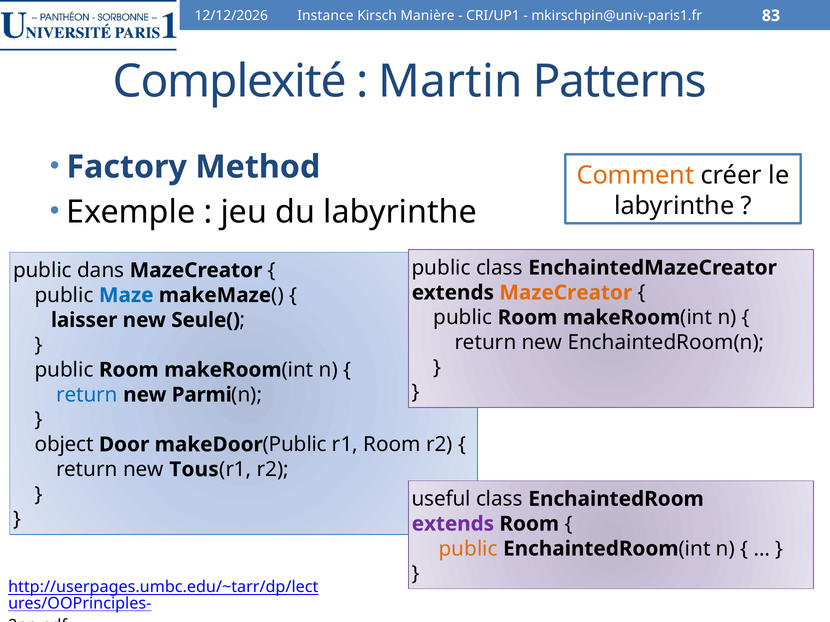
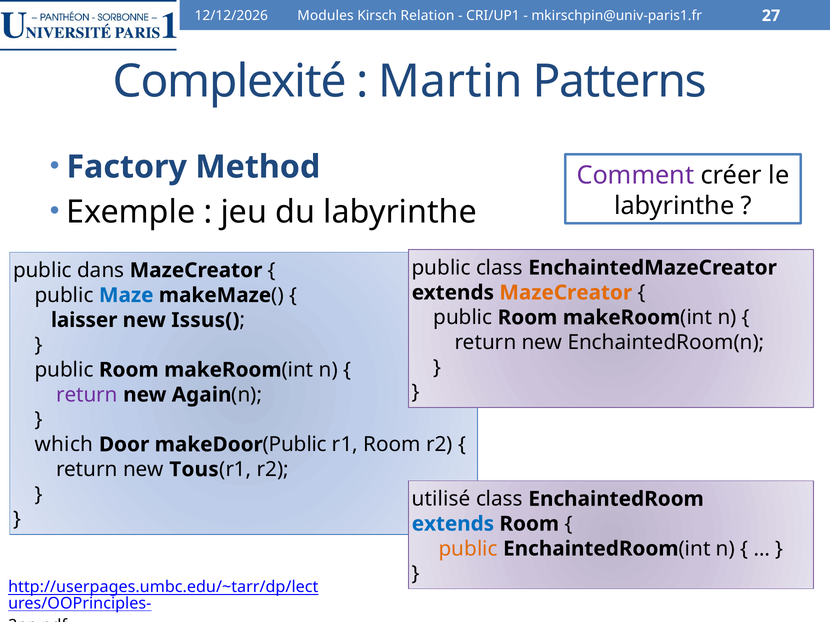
Instance: Instance -> Modules (325, 16)
Manière: Manière -> Relation (427, 16)
83: 83 -> 27 (771, 16)
Comment colour: orange -> purple (635, 175)
Seule(: Seule( -> Issus( (205, 320)
return colour: blue -> purple (87, 395)
Parmi: Parmi -> Again (202, 395)
object: object -> which (64, 445)
useful: useful -> utilisé (441, 499)
extends colour: purple -> blue (453, 524)
